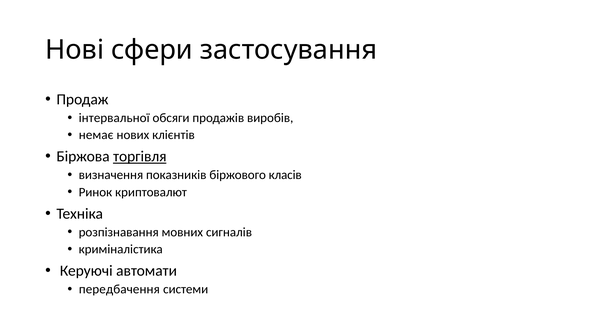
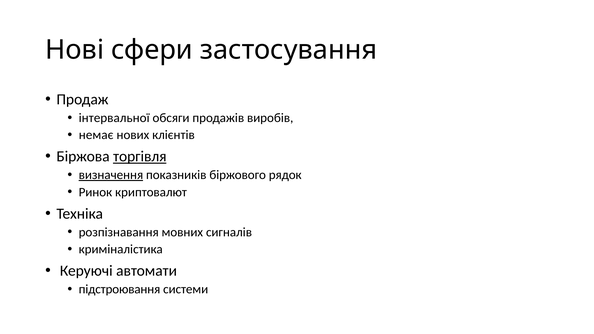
визначення underline: none -> present (111, 175)
класів: класів -> рядок (285, 175)
передбачення: передбачення -> підстроювання (119, 289)
